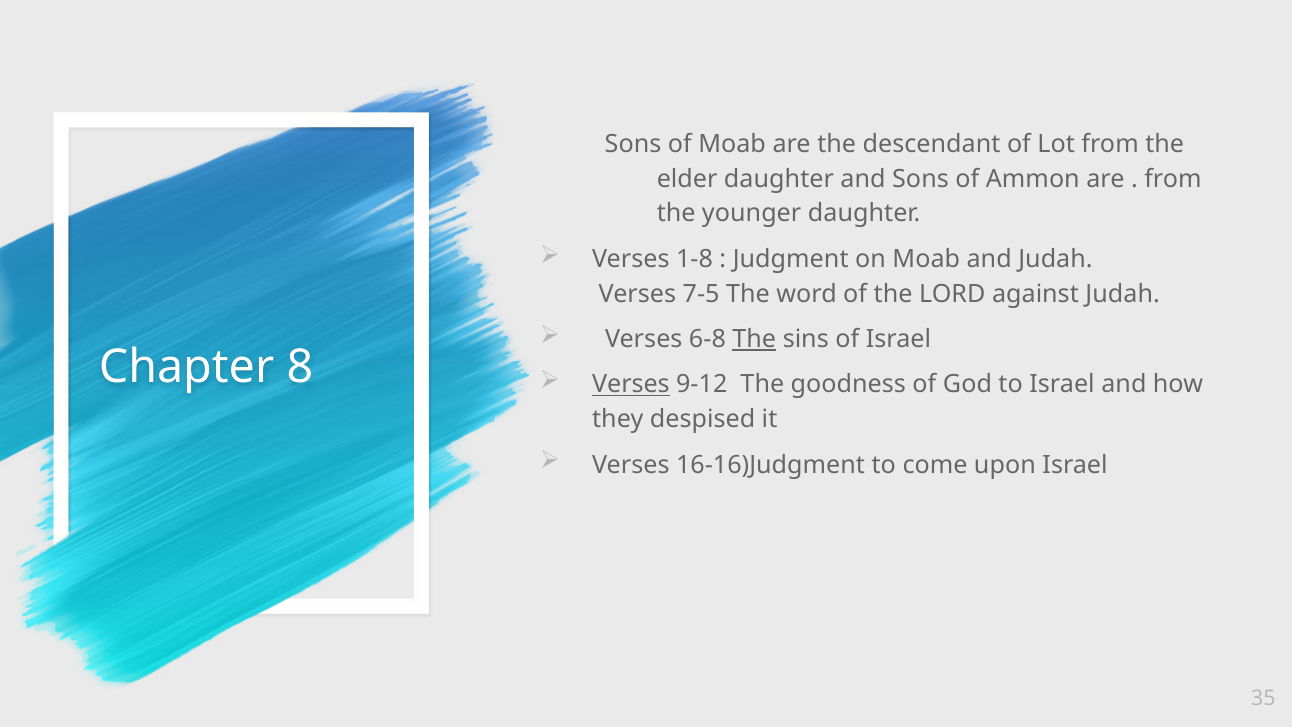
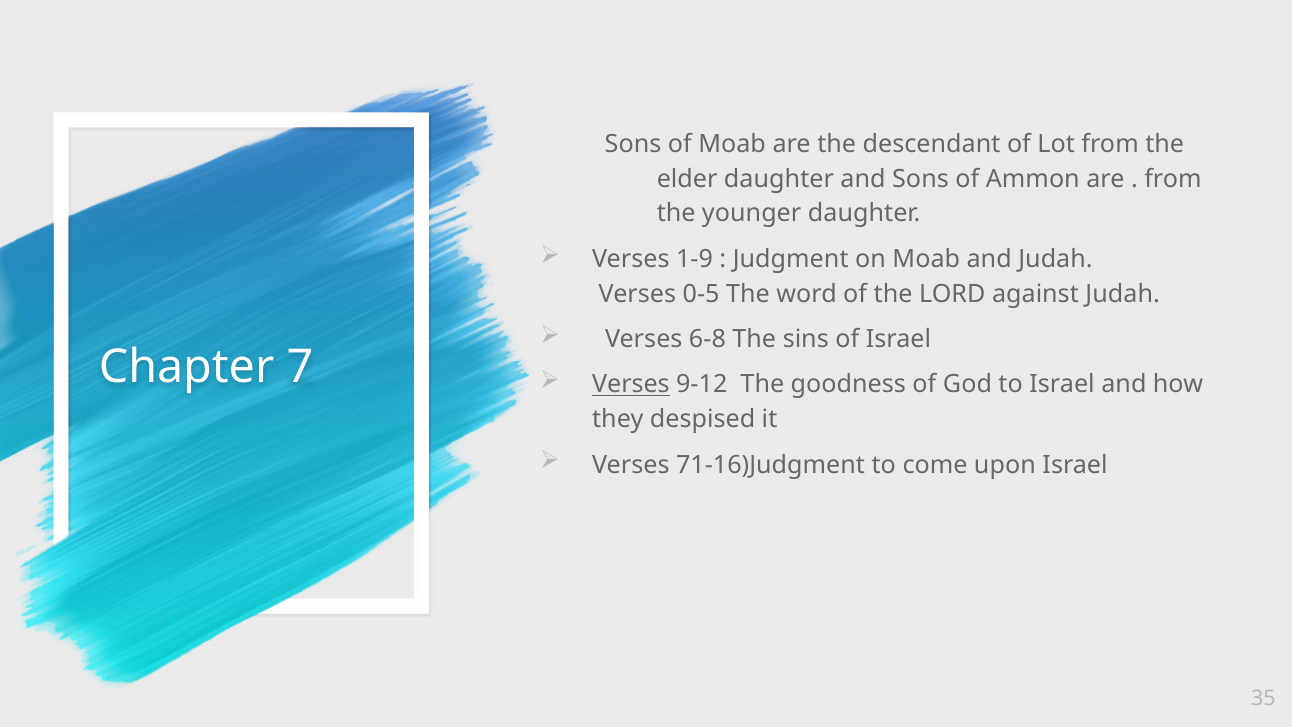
1-8: 1-8 -> 1-9 (695, 259)
7-5: 7-5 -> 0-5 (701, 294)
The underline: present -> none (754, 339)
8: 8 -> 7 (300, 367)
16-16)Judgment: 16-16)Judgment -> 71-16)Judgment (771, 465)
